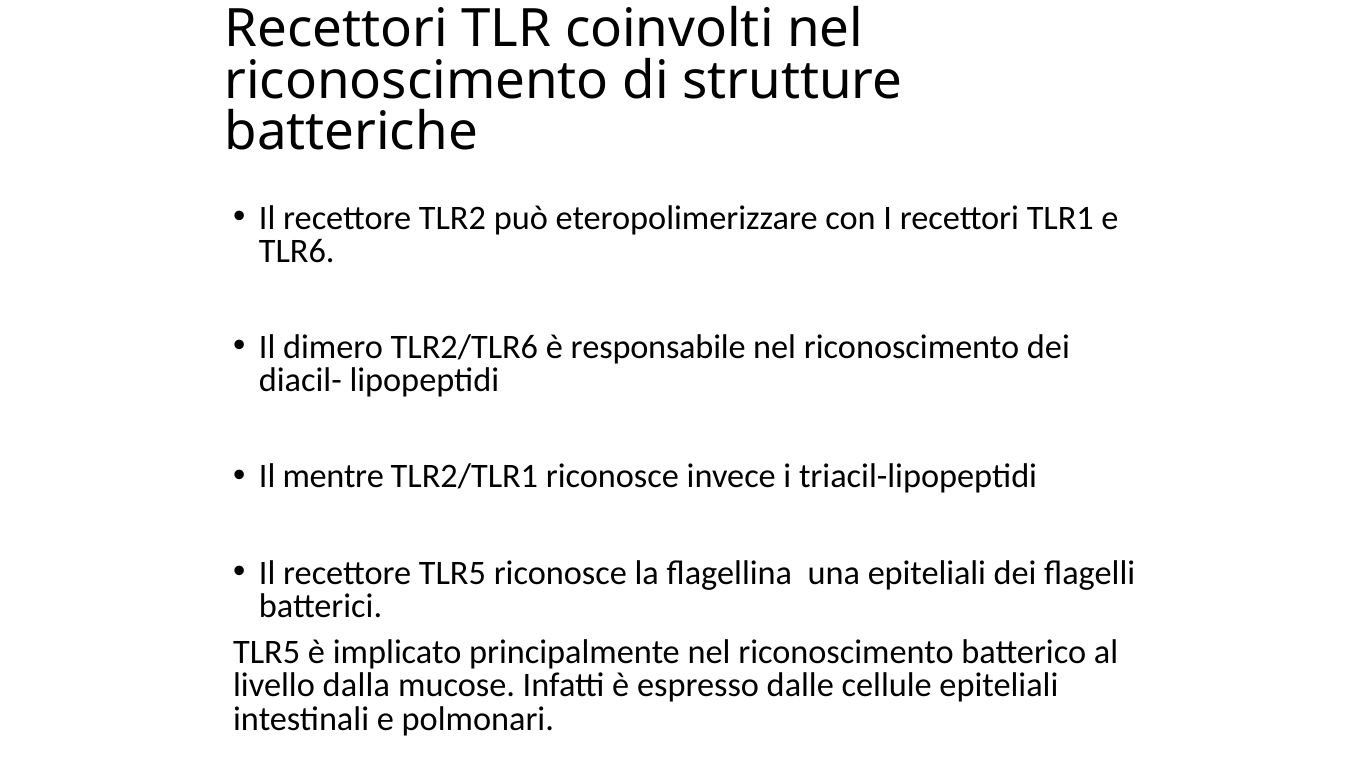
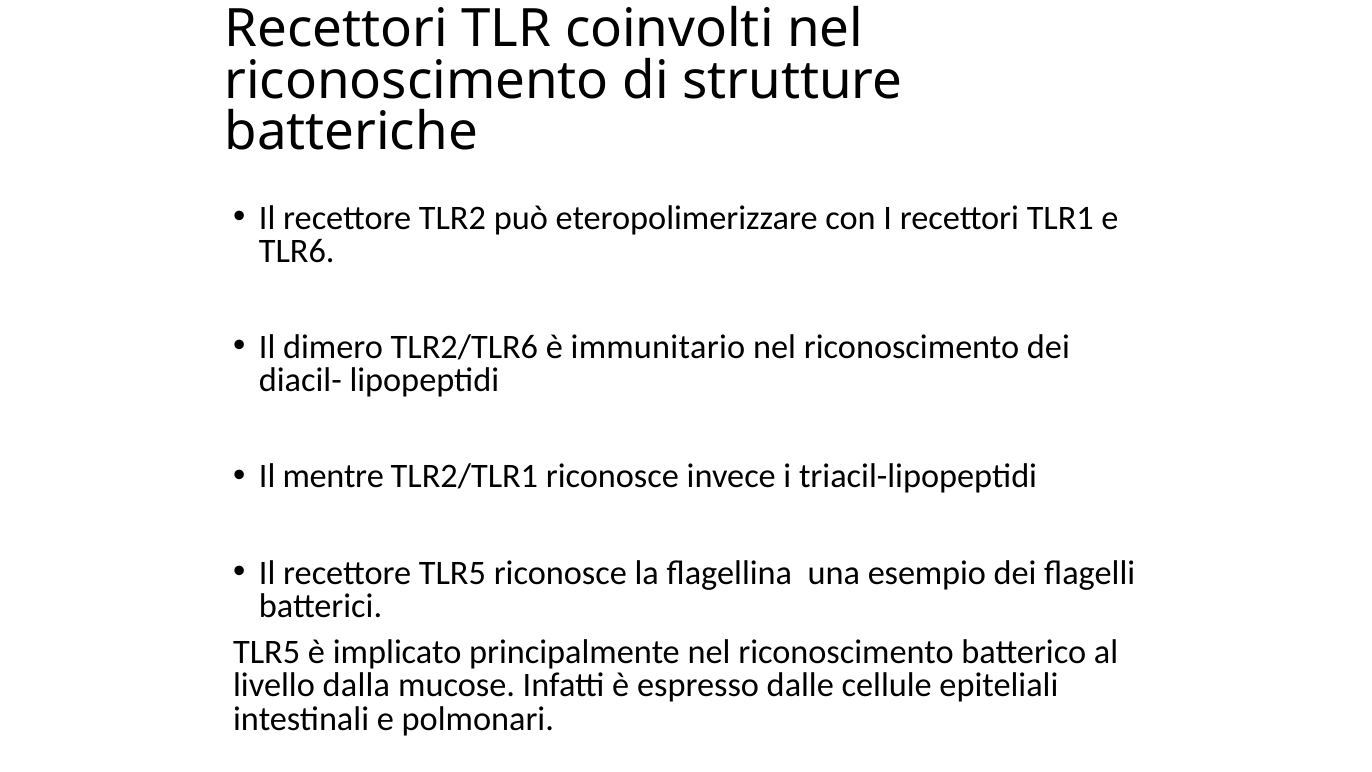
responsabile: responsabile -> immunitario (658, 347)
una epiteliali: epiteliali -> esempio (927, 573)
